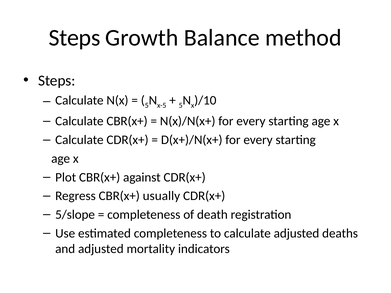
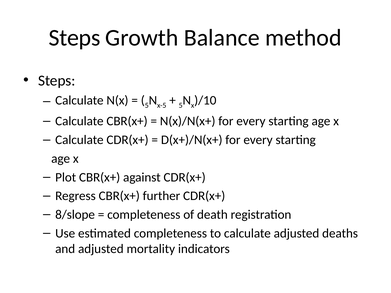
usually: usually -> further (161, 196)
5/slope: 5/slope -> 8/slope (75, 215)
